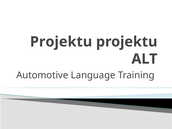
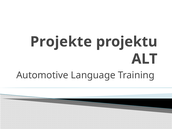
Projektu: Projektu -> Projekte (61, 42)
